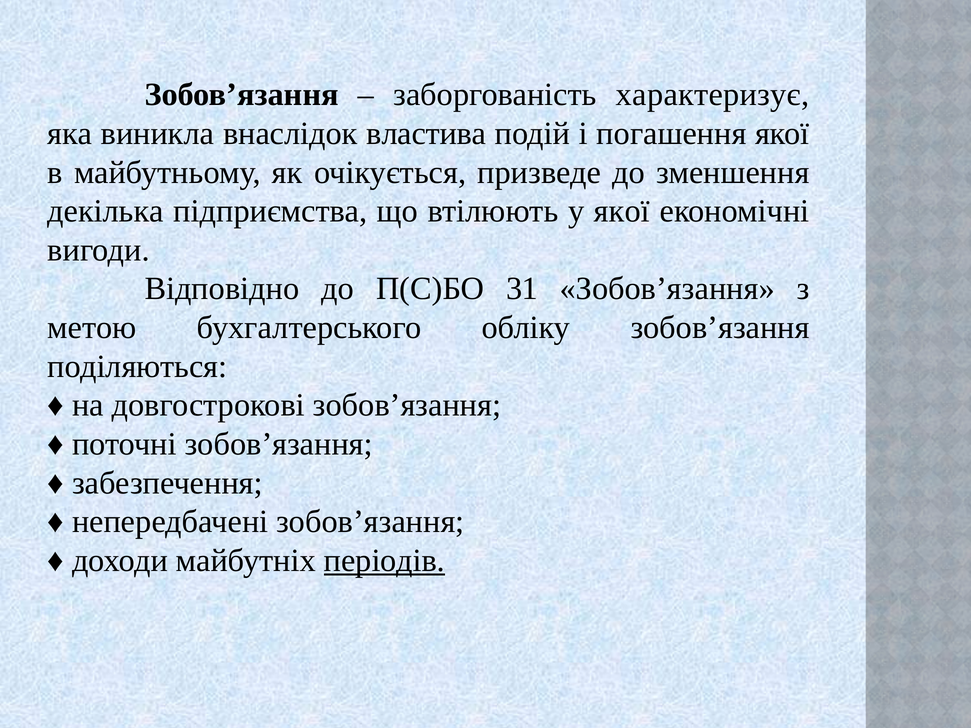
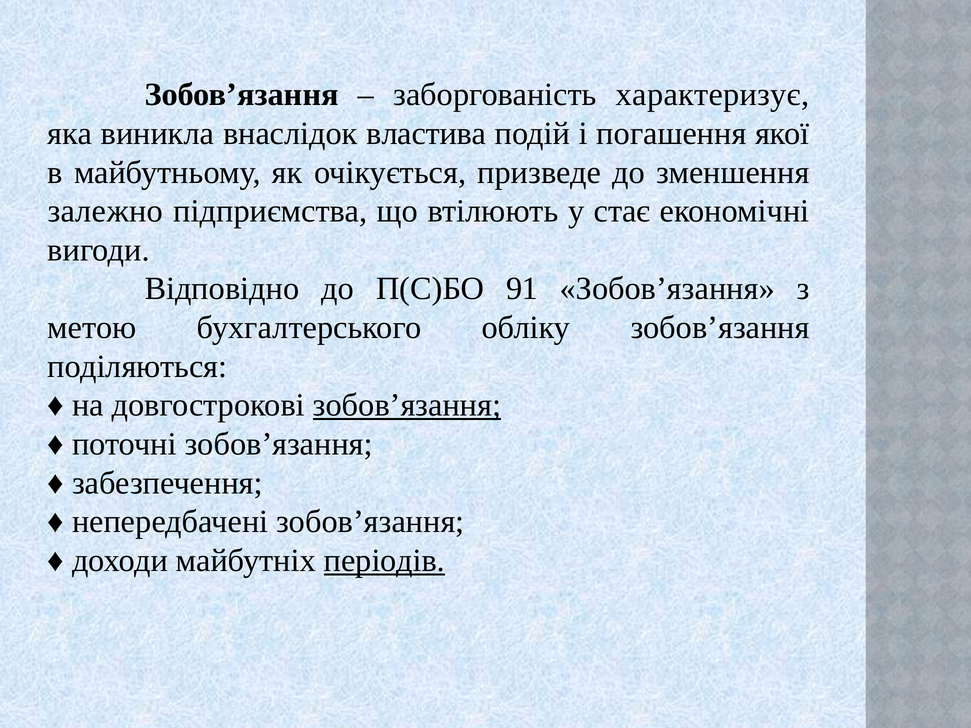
декілька: декілька -> залежно (105, 211)
у якої: якої -> стає (622, 211)
31: 31 -> 91 (522, 289)
зобов’язання underline: none -> present (407, 405)
